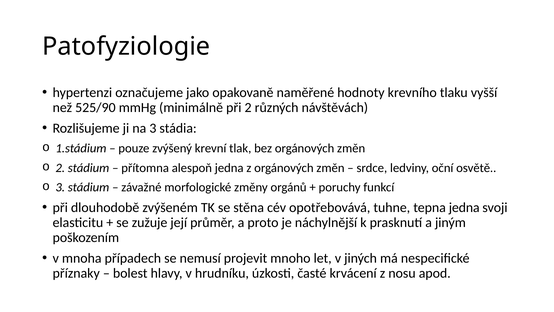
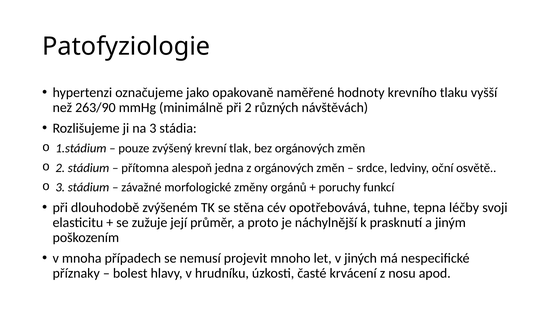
525/90: 525/90 -> 263/90 (95, 107)
tepna jedna: jedna -> léčby (464, 207)
